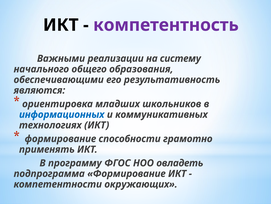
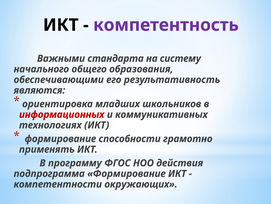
реализации: реализации -> стандарта (116, 58)
информационных colour: blue -> red (62, 114)
овладеть: овладеть -> действия (180, 162)
